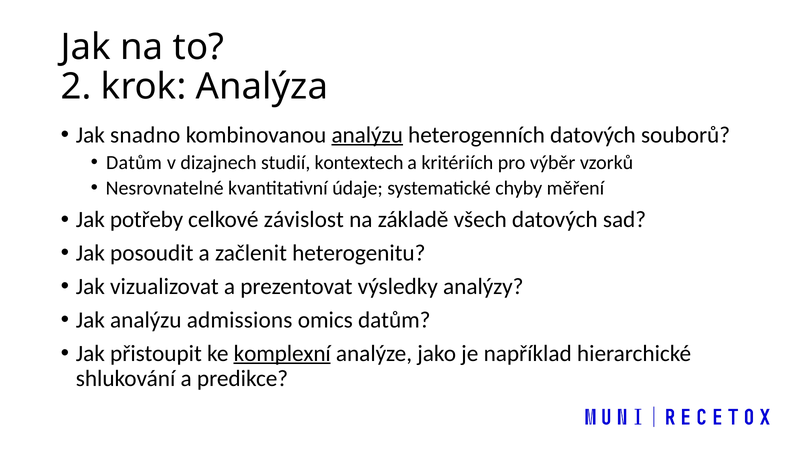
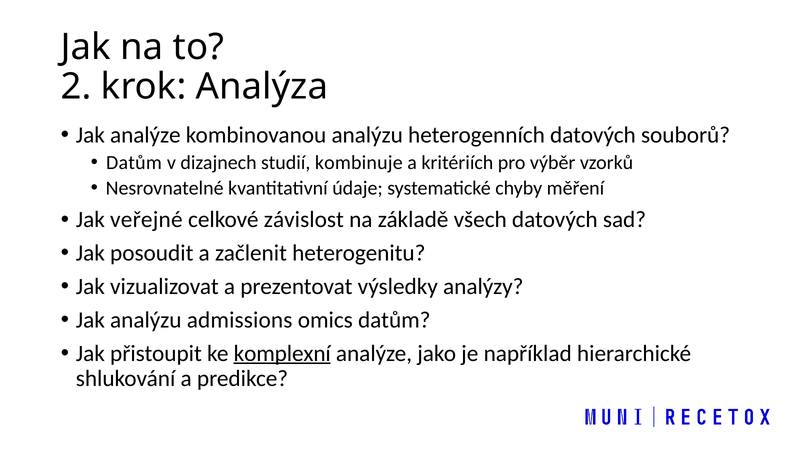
Jak snadno: snadno -> analýze (145, 135)
analýzu underline: present -> none (367, 135)
kontextech: kontextech -> kombinuje (359, 162)
potřeby: potřeby -> veřejné (146, 220)
